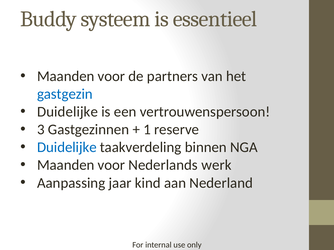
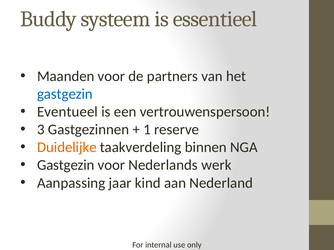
Duidelijke: Duidelijke -> Eventueel (67, 112)
Duidelijke colour: blue -> orange (67, 148)
Maanden: Maanden -> Gastgezin (66, 165)
